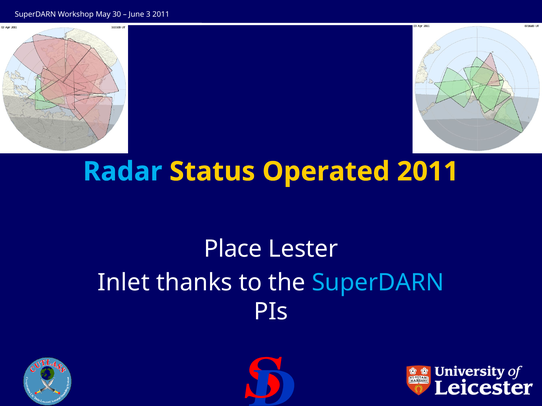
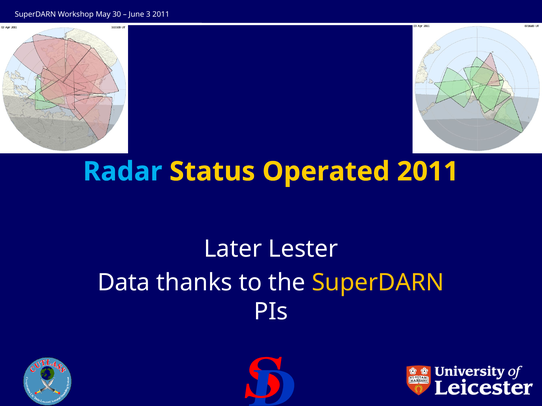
Place: Place -> Later (233, 249)
Inlet: Inlet -> Data (124, 283)
SuperDARN colour: light blue -> yellow (378, 283)
